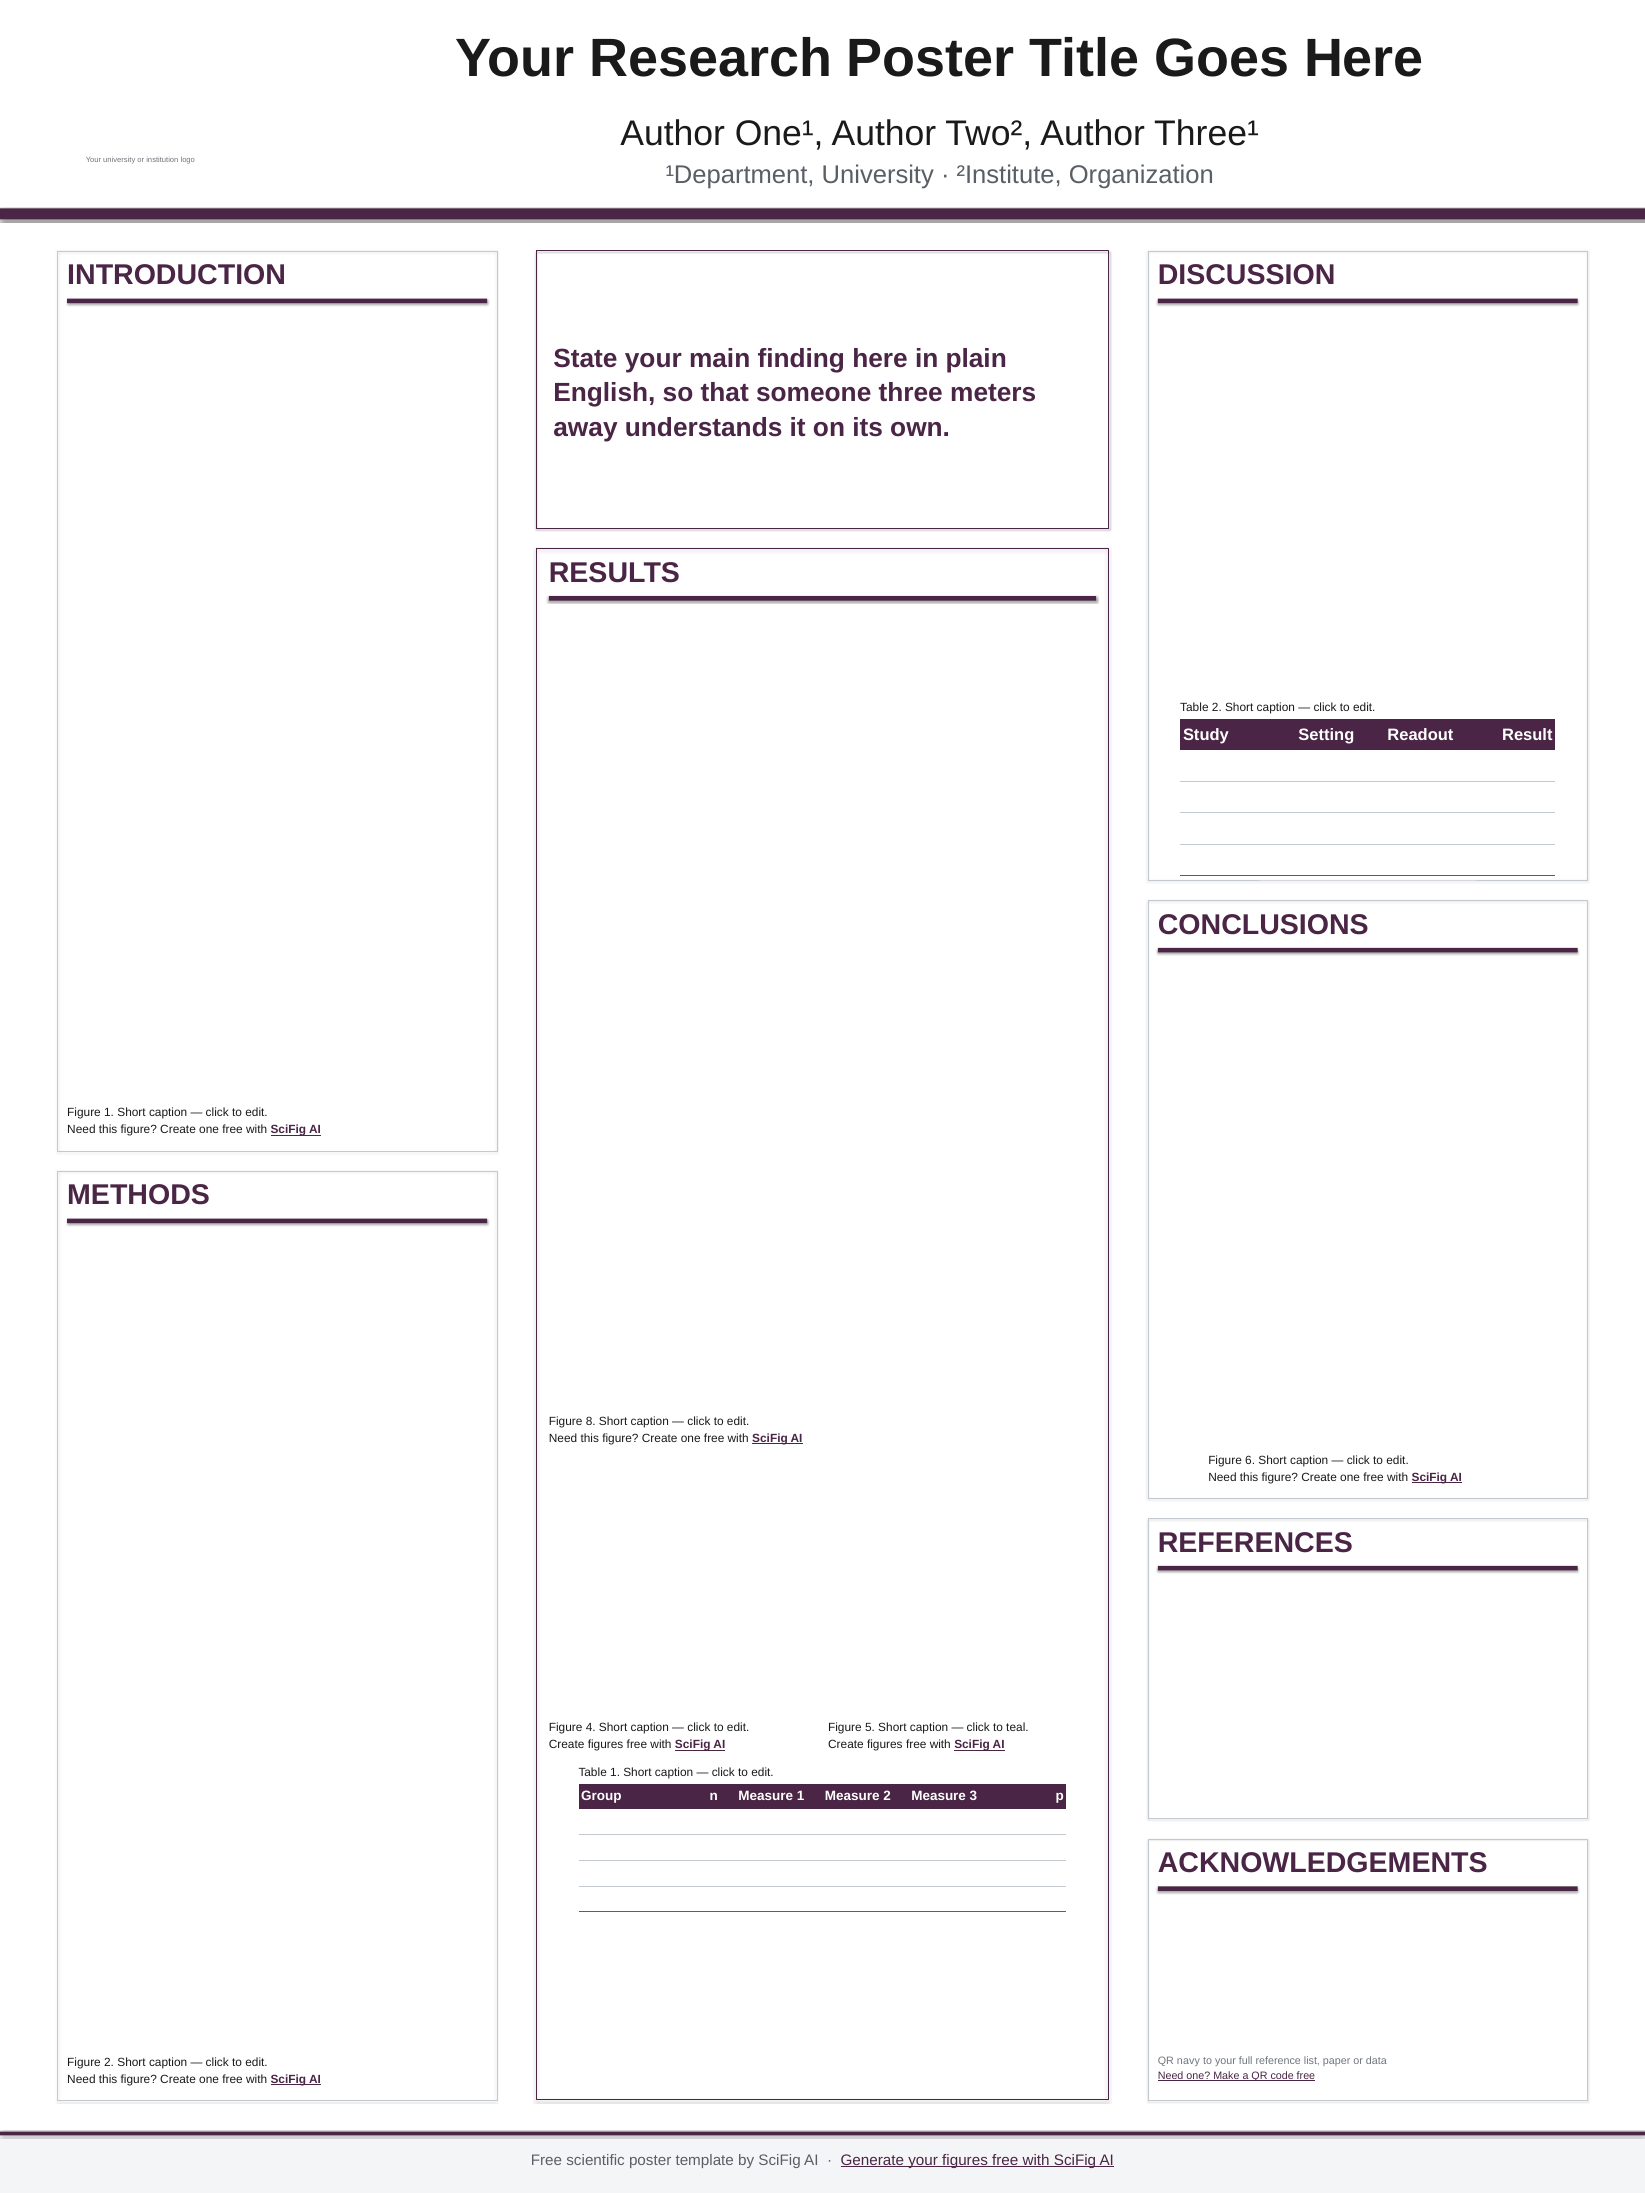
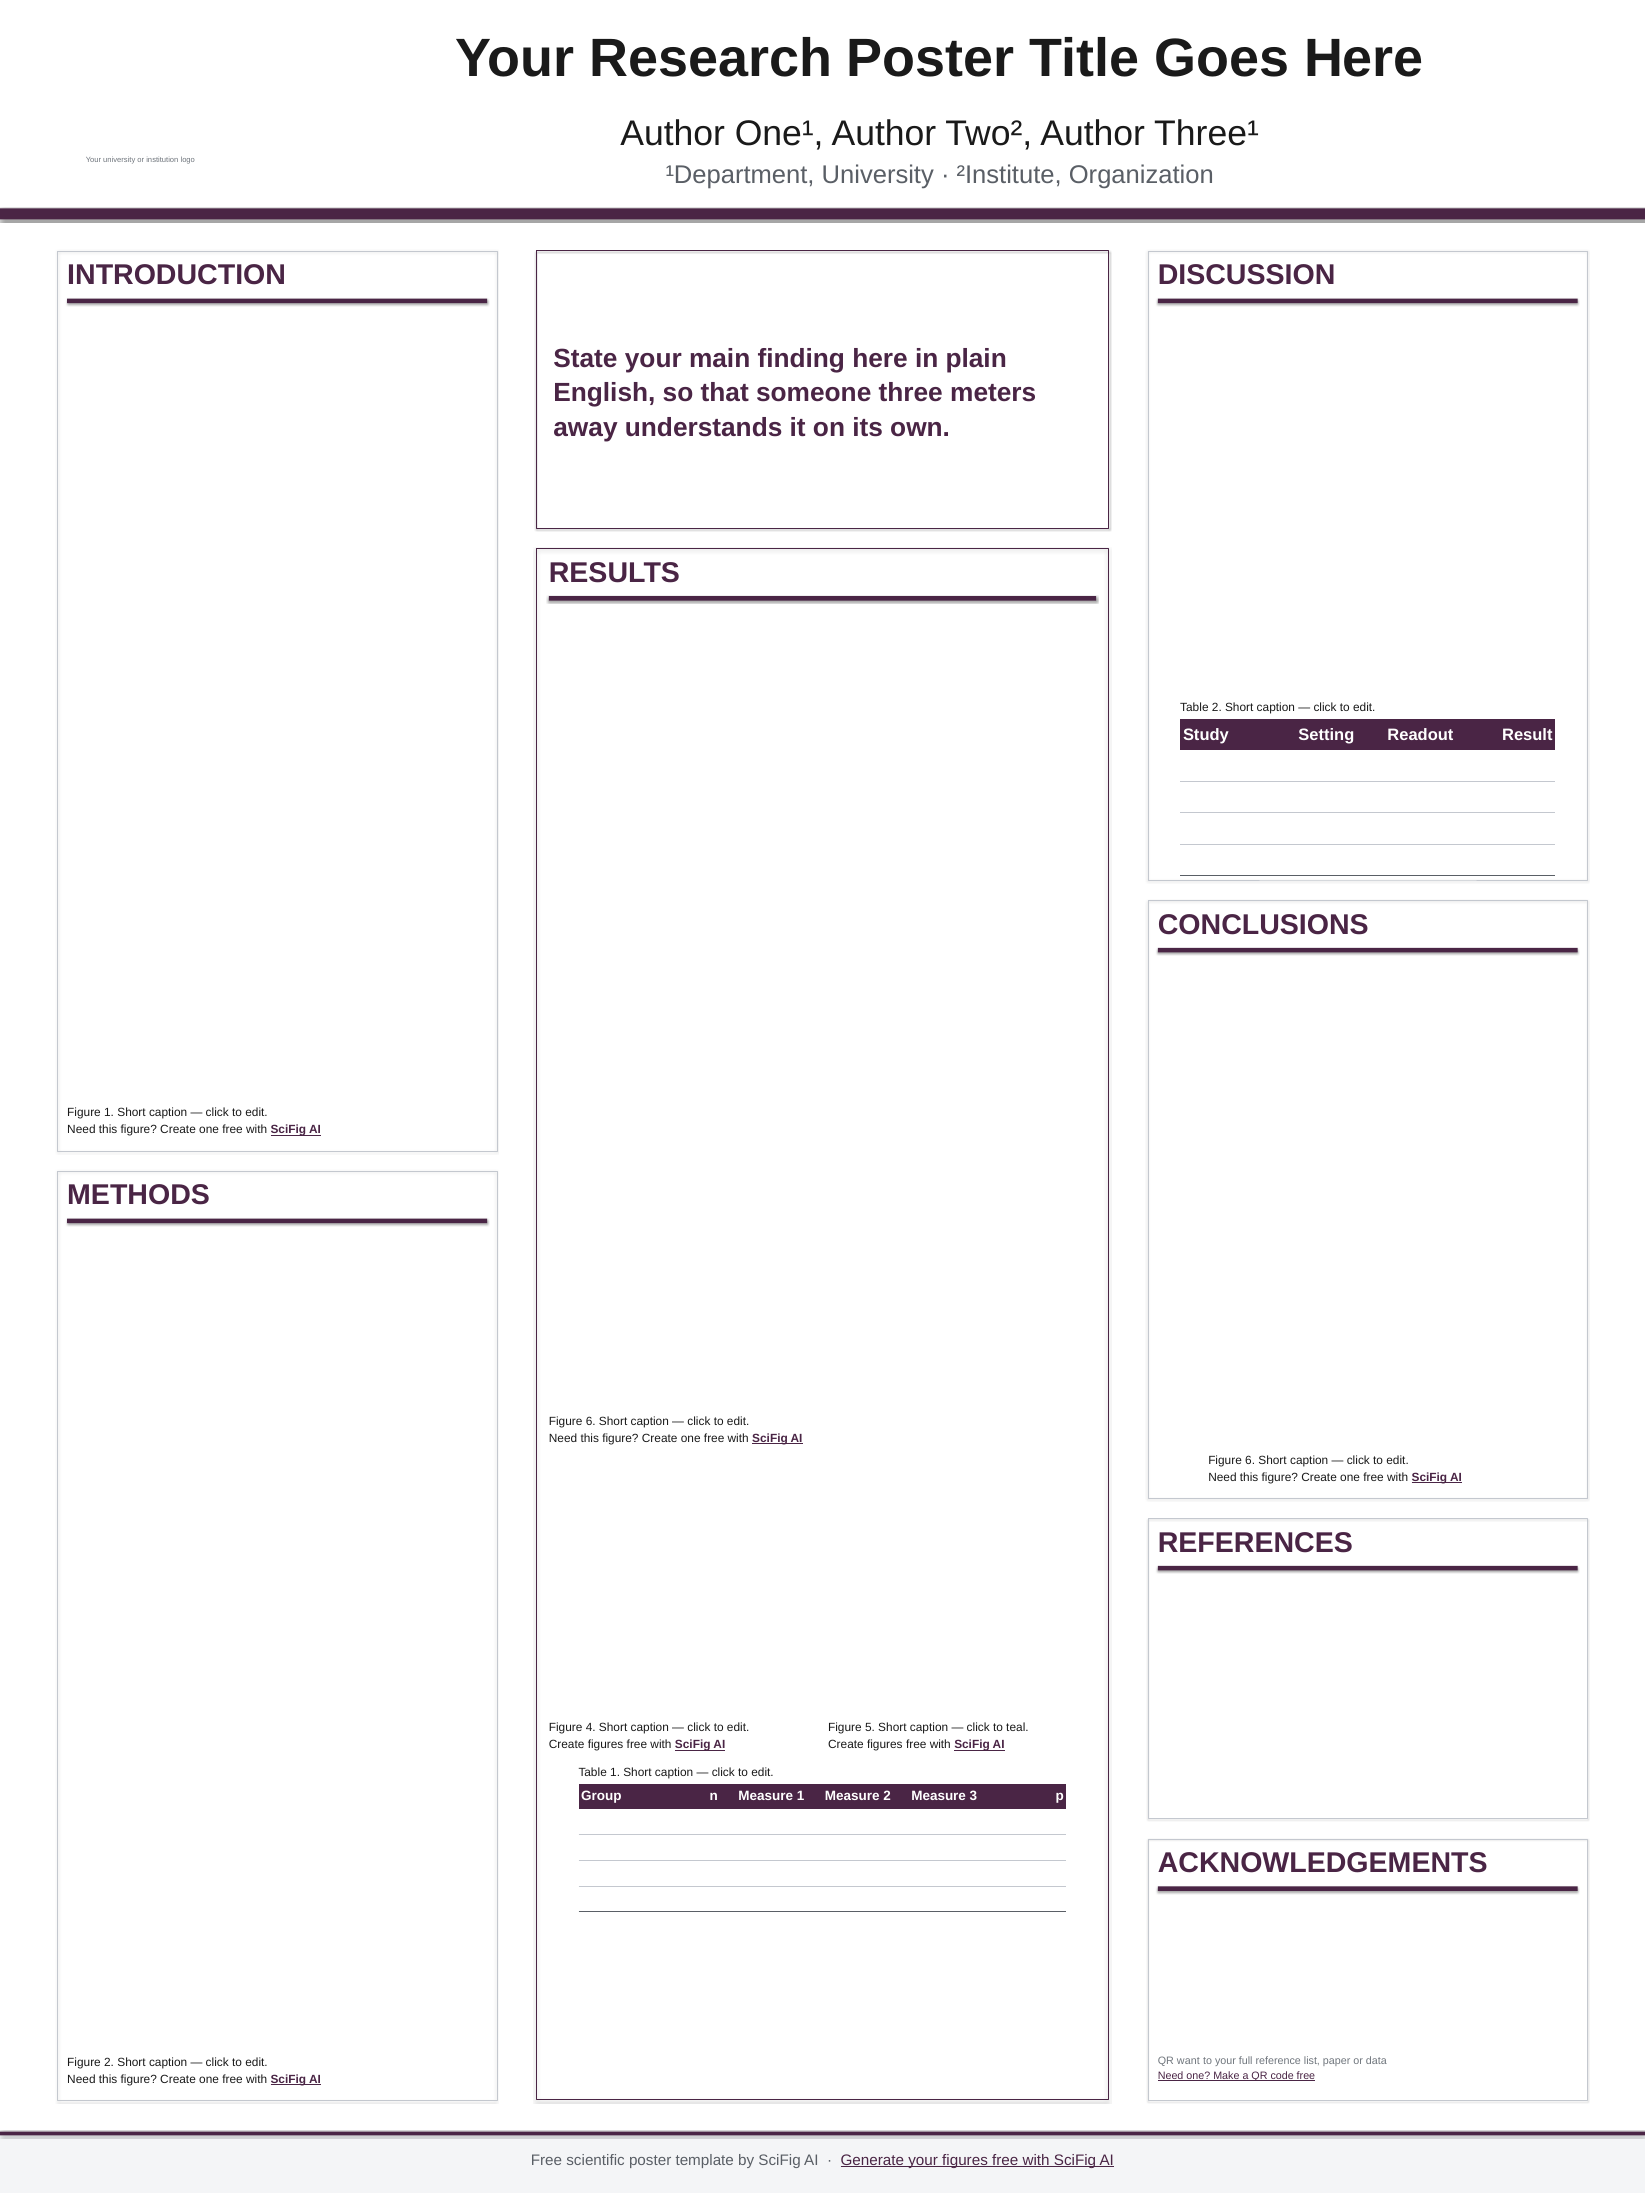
8: 8 -> 6 (591, 1421)
navy: navy -> want (1188, 2061)
